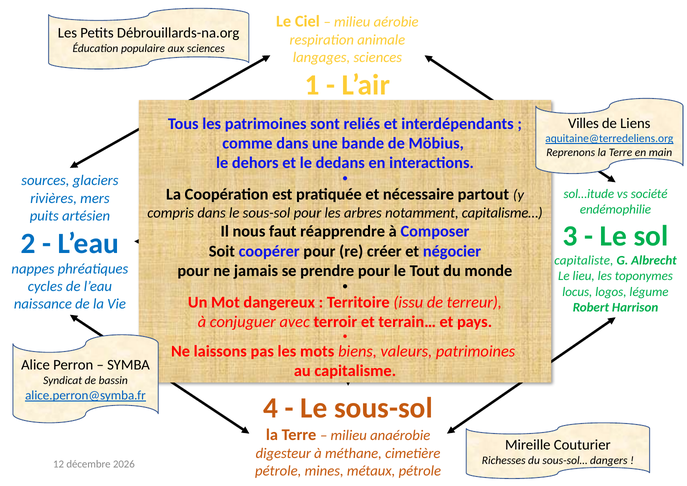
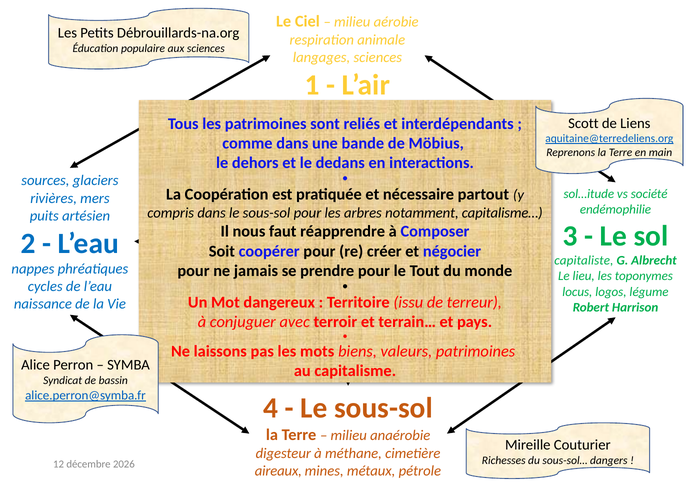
Villes: Villes -> Scott (583, 123)
pétrole: pétrole -> aireaux (278, 471)
